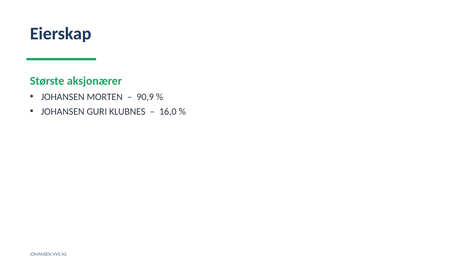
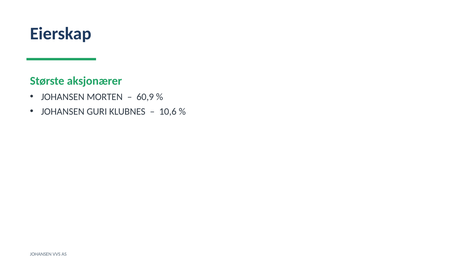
90,9: 90,9 -> 60,9 (145, 97)
16,0: 16,0 -> 10,6 (168, 112)
